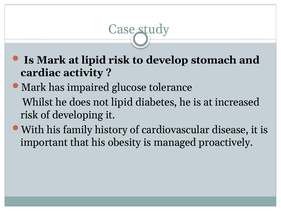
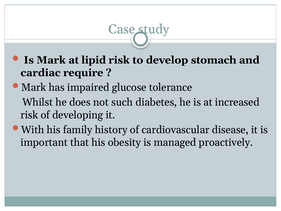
activity: activity -> require (83, 73)
not lipid: lipid -> such (122, 102)
